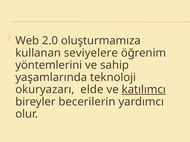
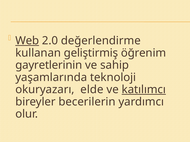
Web underline: none -> present (27, 41)
oluşturmamıza: oluşturmamıza -> değerlendirme (101, 41)
seviyelere: seviyelere -> geliştirmiş (91, 53)
yöntemlerini: yöntemlerini -> gayretlerinin (49, 65)
